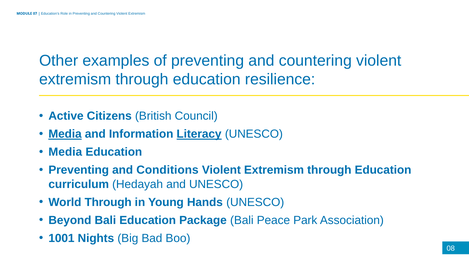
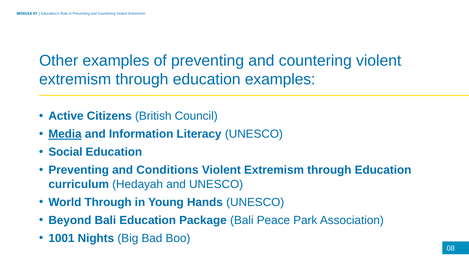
education resilience: resilience -> examples (280, 79)
Literacy underline: present -> none (199, 134)
Media: Media -> Social (65, 152)
